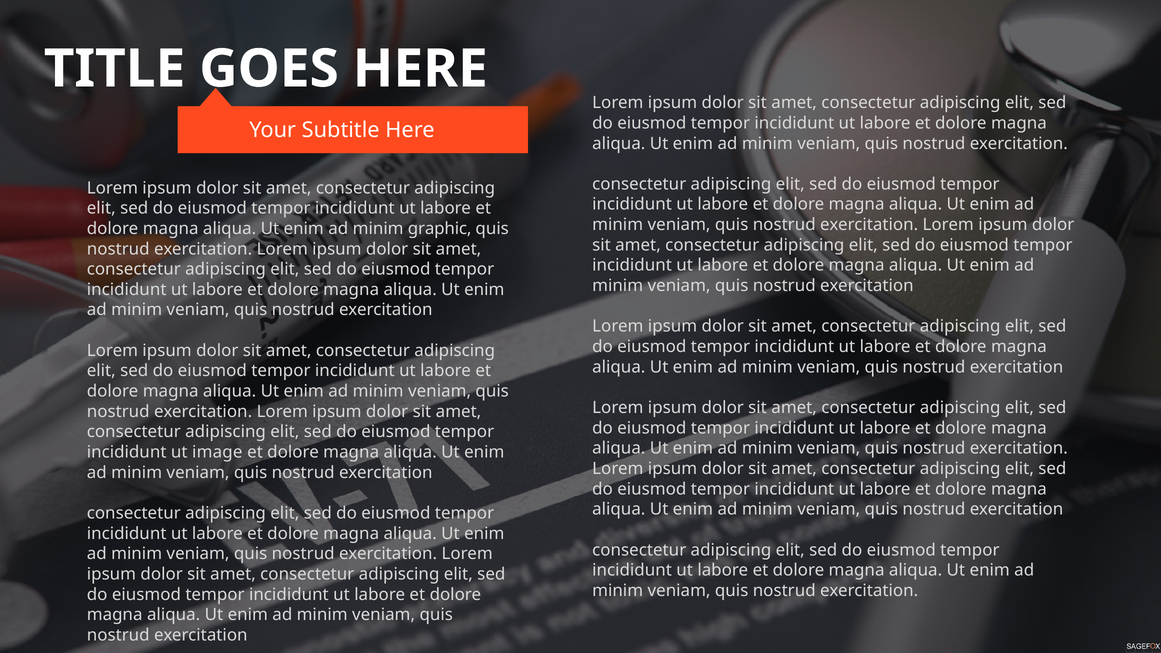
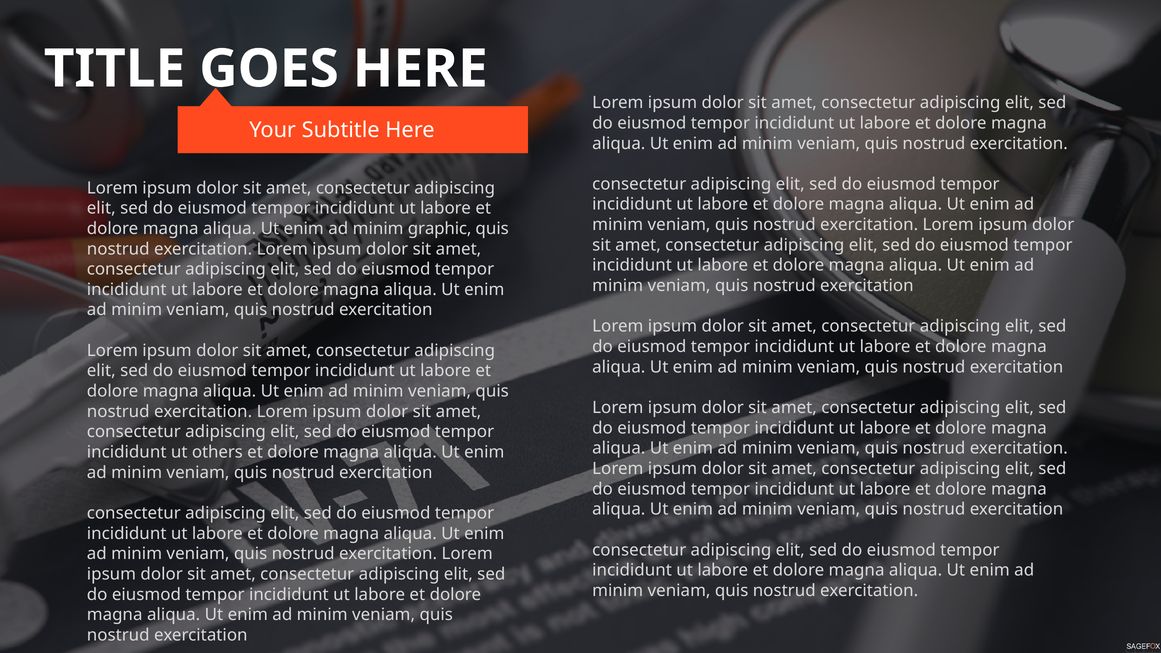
image: image -> others (217, 452)
